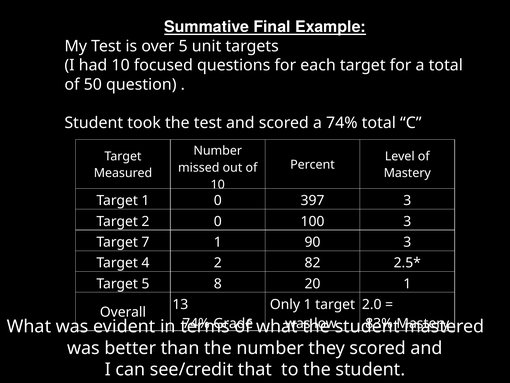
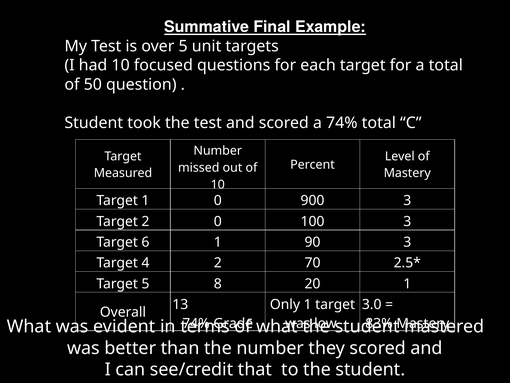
397: 397 -> 900 (313, 200)
7: 7 -> 6 (145, 242)
82: 82 -> 70 (313, 263)
2.0: 2.0 -> 3.0 (372, 304)
